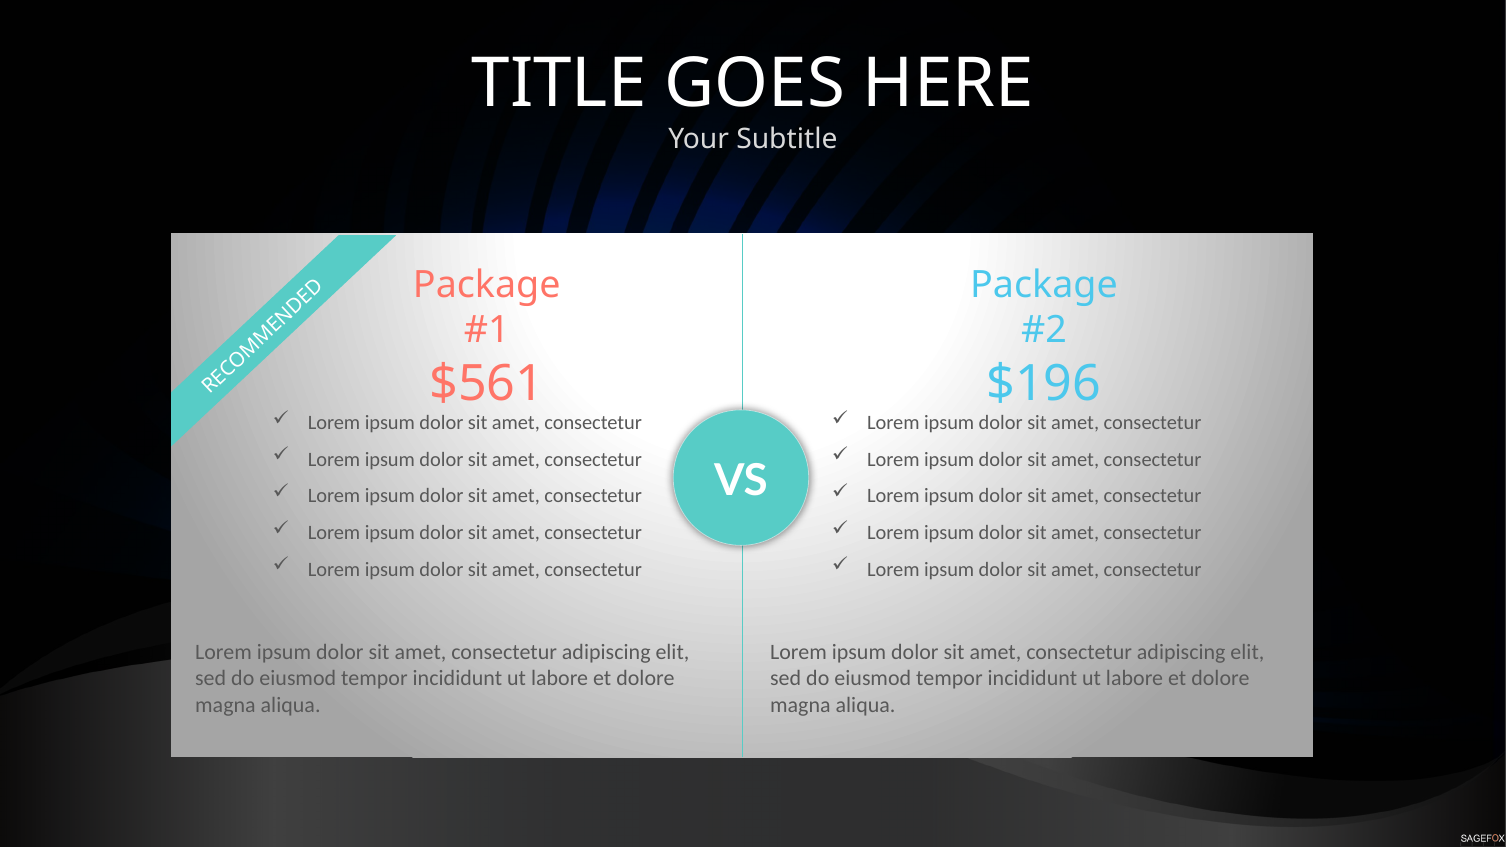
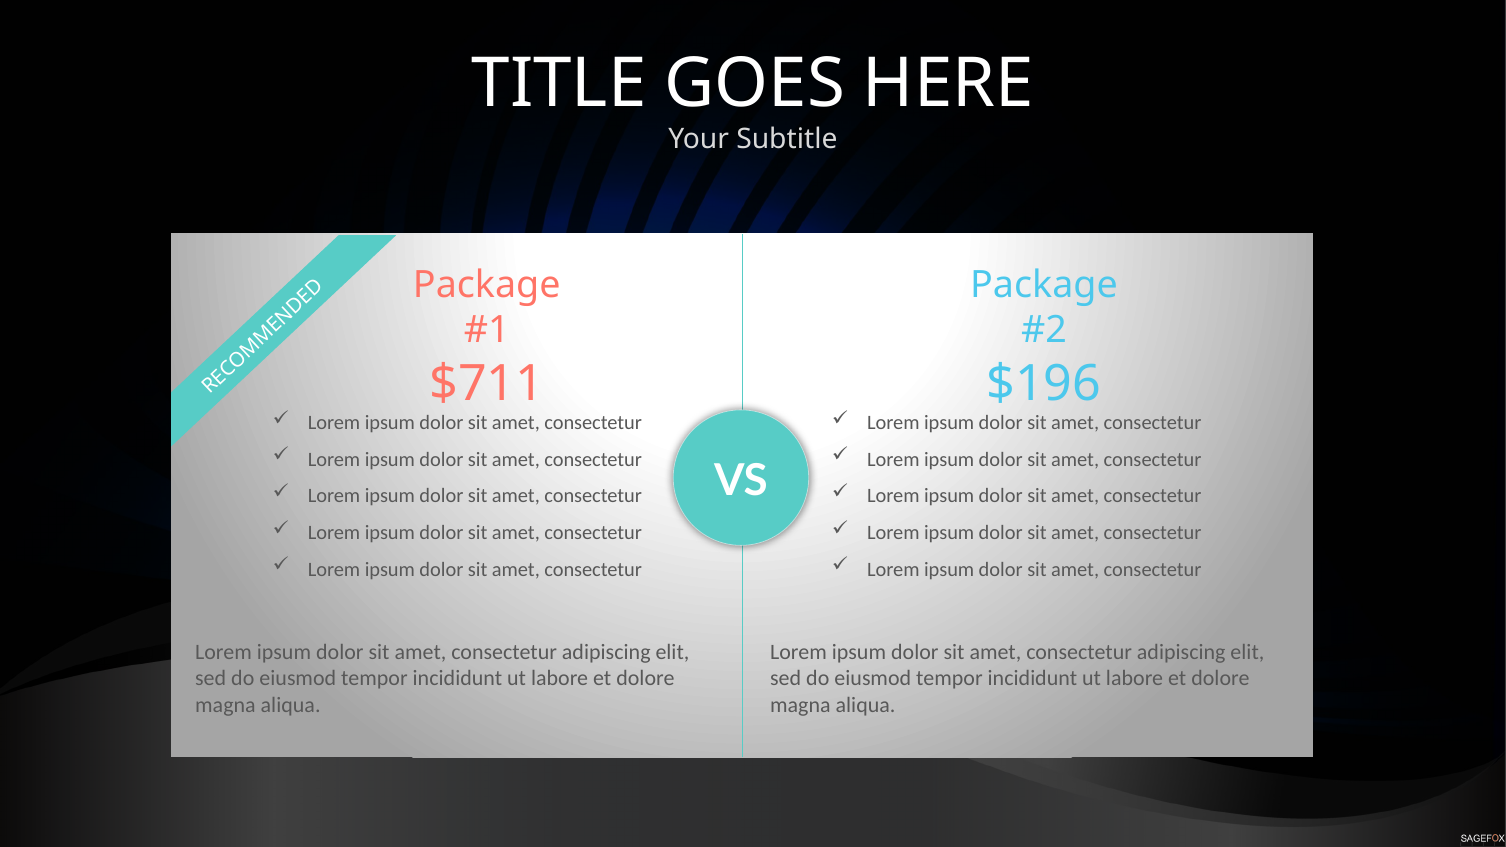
$561: $561 -> $711 (487, 384)
